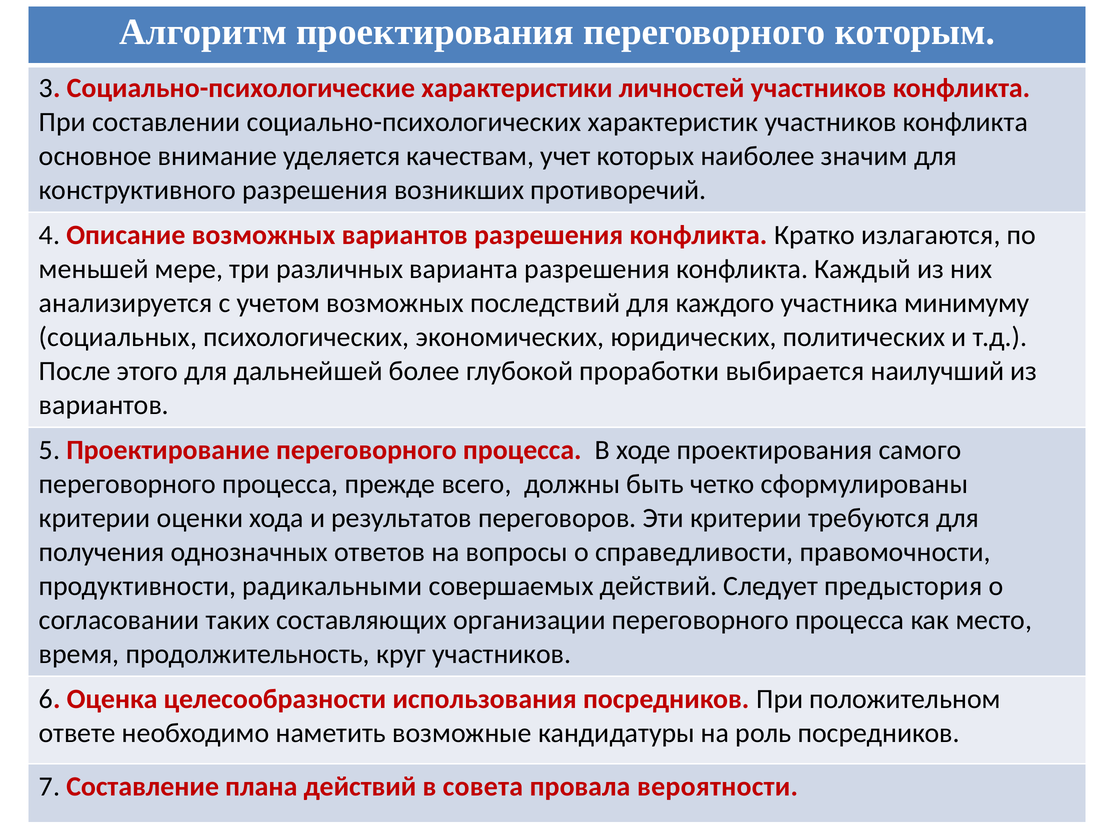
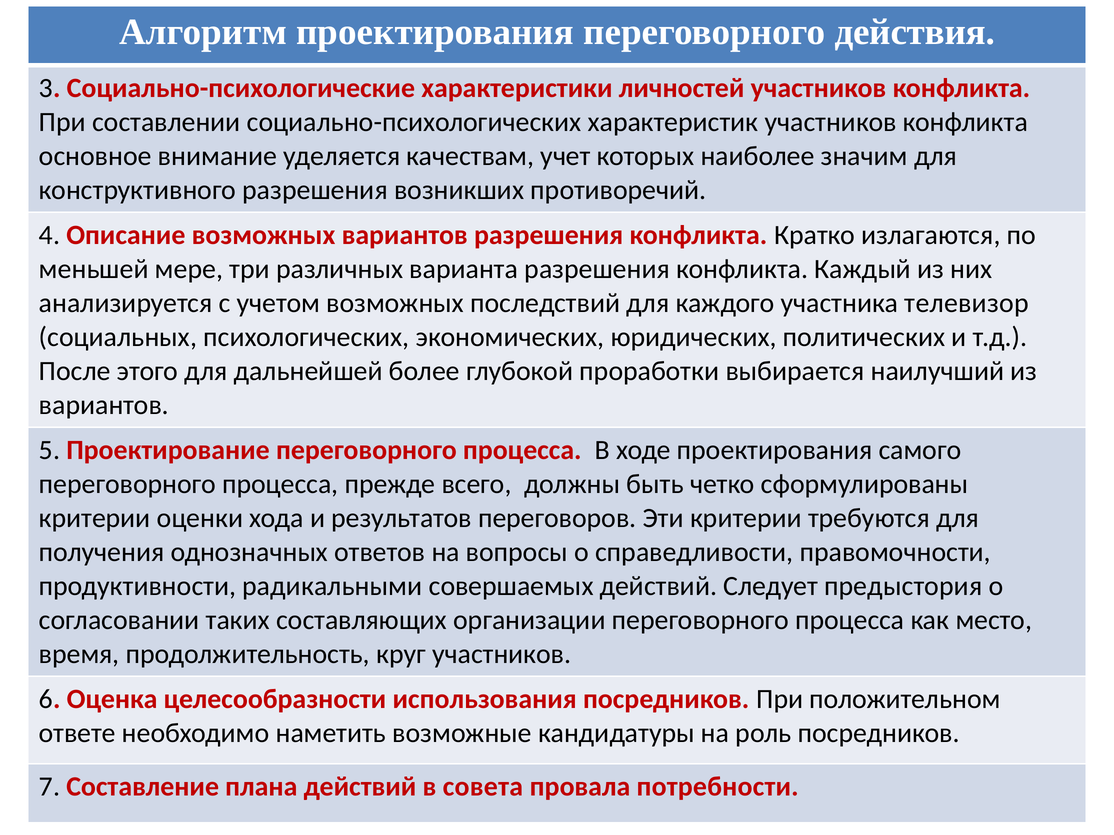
которым: которым -> действия (915, 32)
минимуму: минимуму -> телевизор (967, 303)
вероятности: вероятности -> потребности (718, 787)
